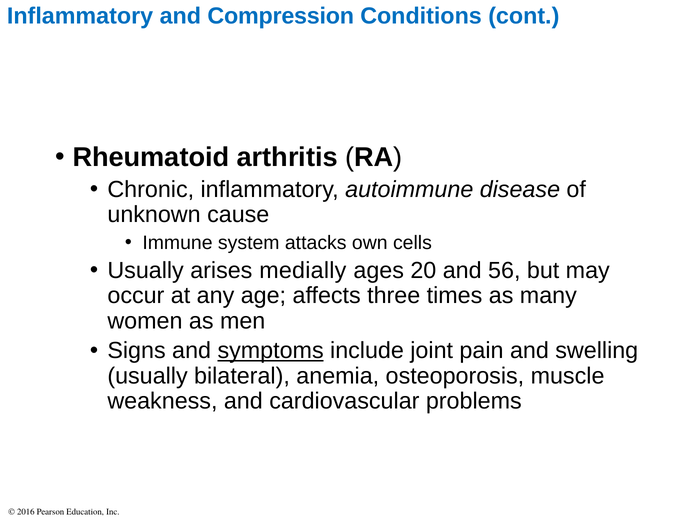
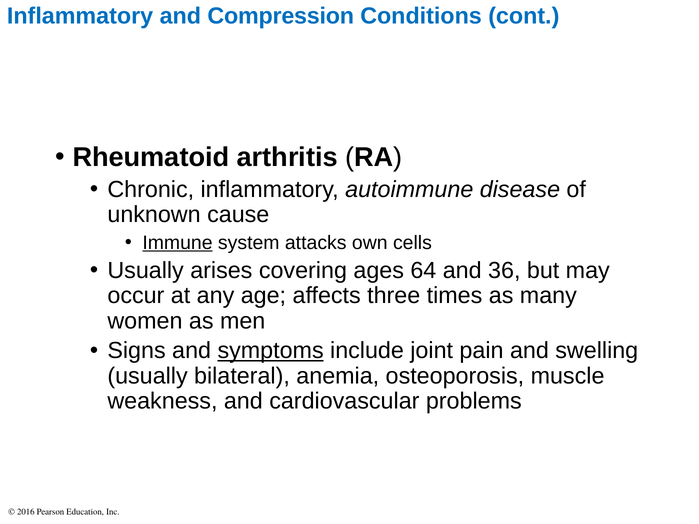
Immune underline: none -> present (178, 243)
medially: medially -> covering (303, 271)
20: 20 -> 64 (423, 271)
56: 56 -> 36 (504, 271)
